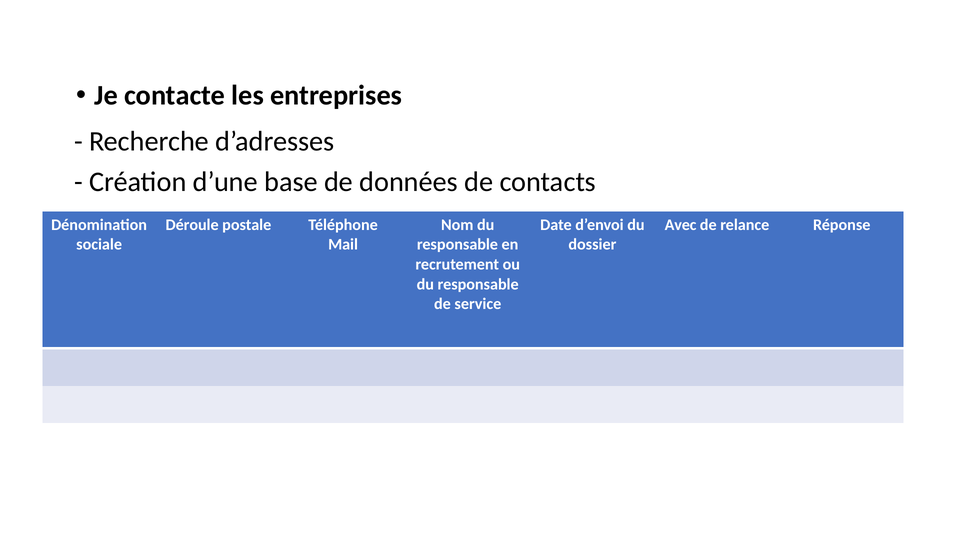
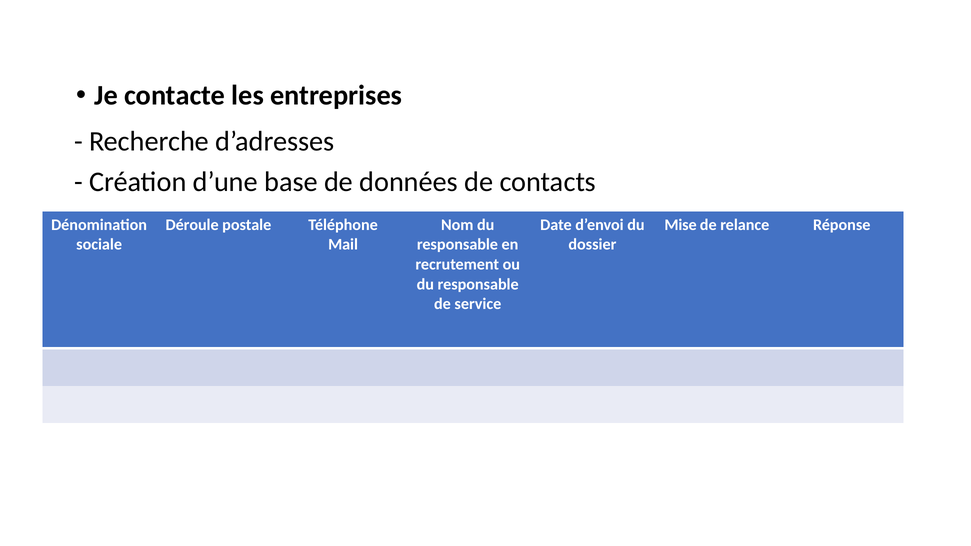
Avec: Avec -> Mise (681, 225)
